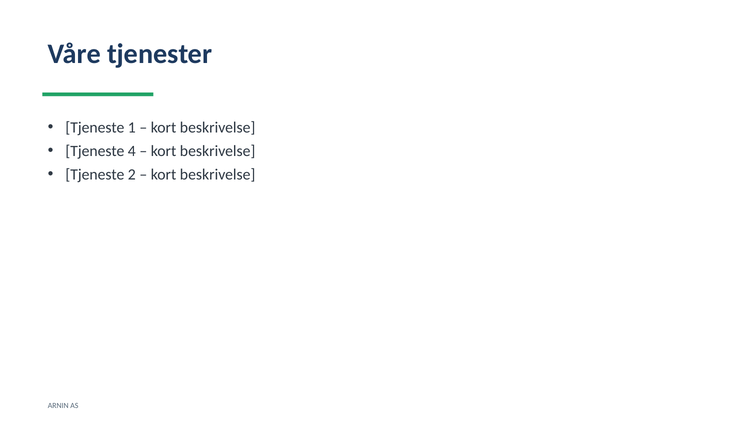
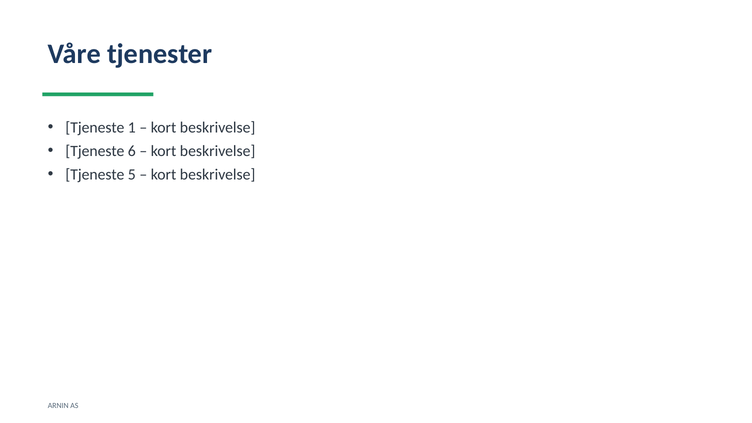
4: 4 -> 6 (132, 151)
2: 2 -> 5 (132, 174)
